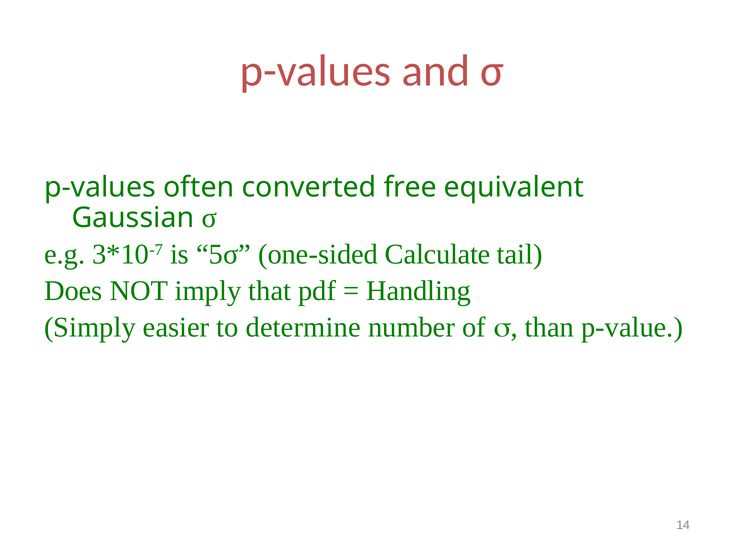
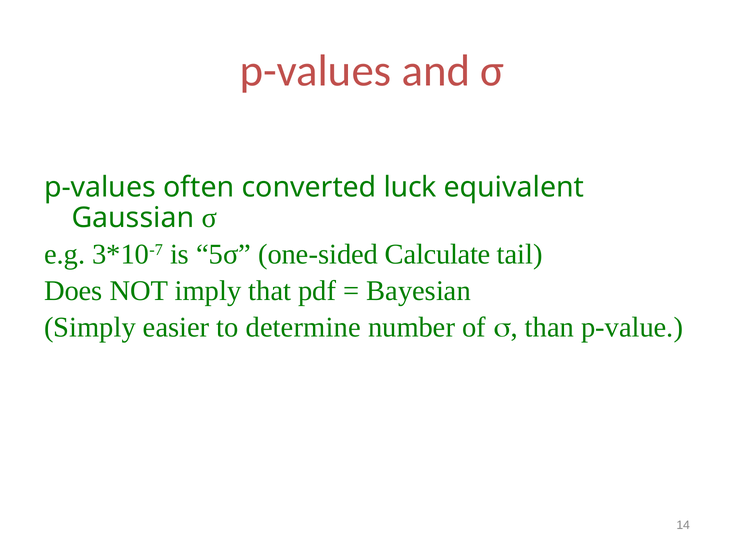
free: free -> luck (410, 187)
Handling: Handling -> Bayesian (419, 291)
